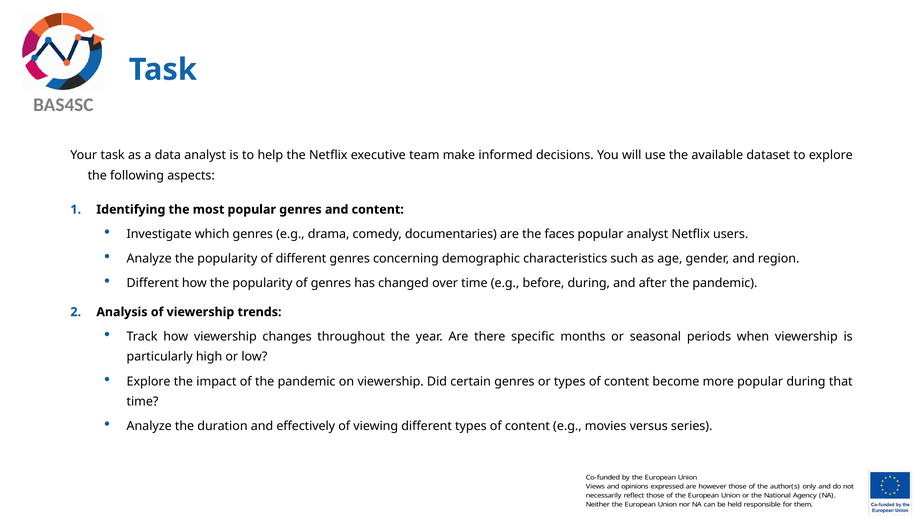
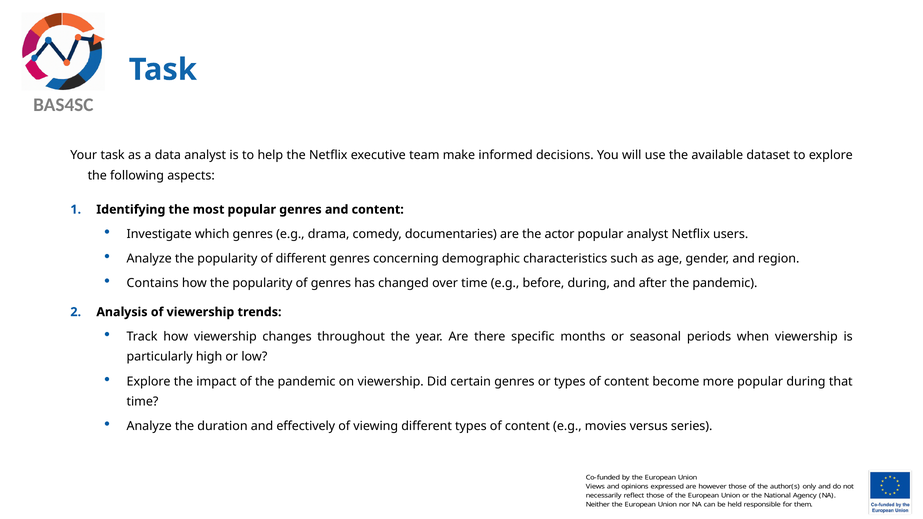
faces: faces -> actor (560, 234)
Different: Different -> Contains (153, 283)
